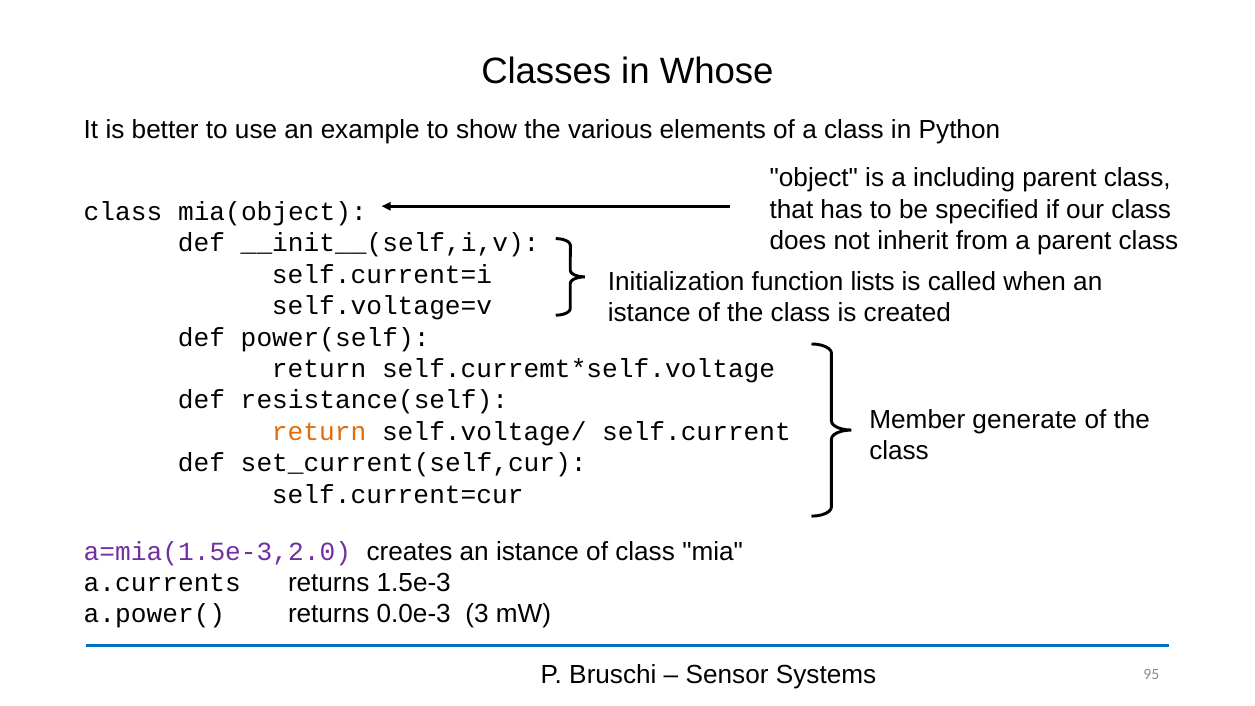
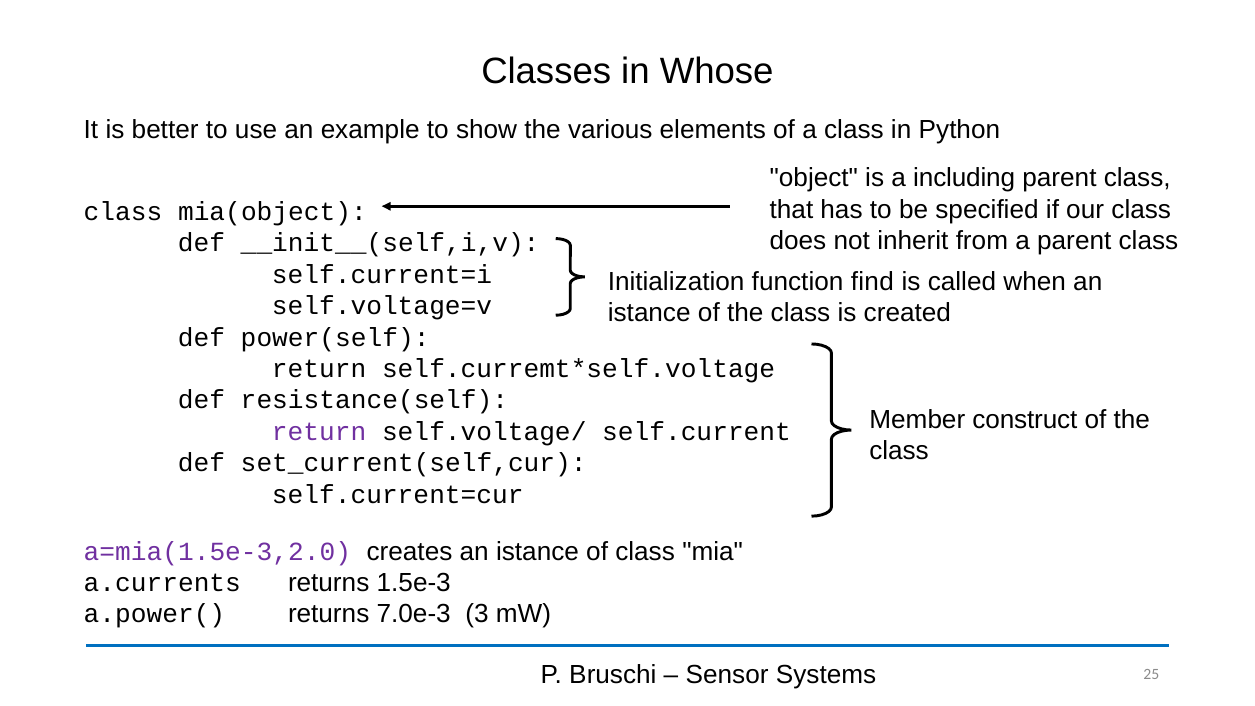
lists: lists -> find (872, 282)
generate: generate -> construct (1025, 420)
return colour: orange -> purple (319, 432)
0.0e-3: 0.0e-3 -> 7.0e-3 (414, 614)
95: 95 -> 25 (1151, 674)
